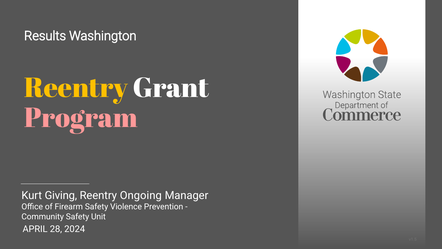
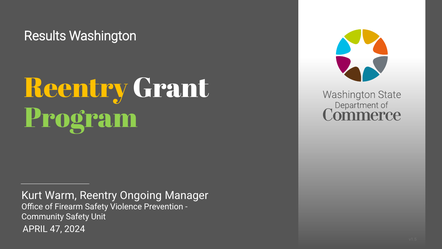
Program colour: pink -> light green (81, 118)
Giving: Giving -> Warm (61, 195)
28: 28 -> 47 (56, 229)
